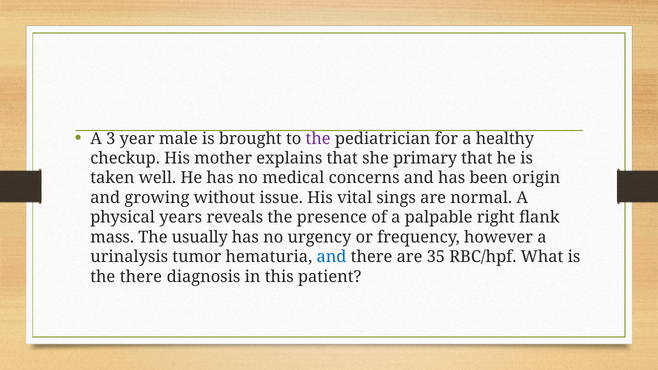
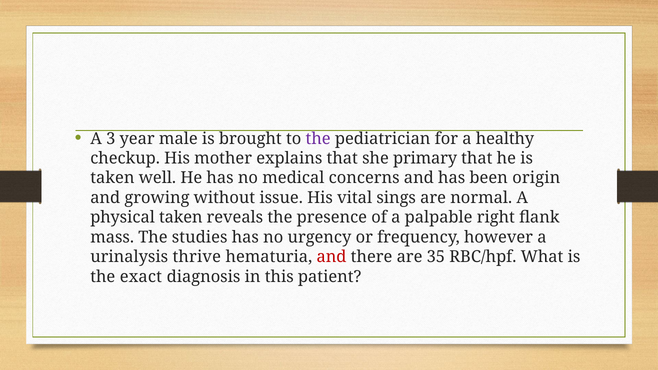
physical years: years -> taken (181, 218)
usually: usually -> studies (200, 237)
tumor: tumor -> thrive (197, 257)
and colour: blue -> red (331, 257)
the there: there -> exact (141, 277)
